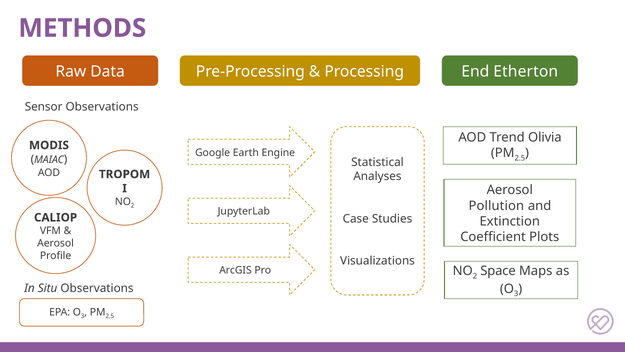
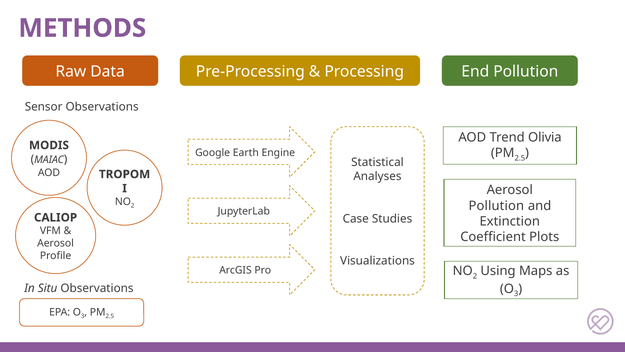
End Etherton: Etherton -> Pollution (526, 72)
Space: Space -> Using (498, 271)
